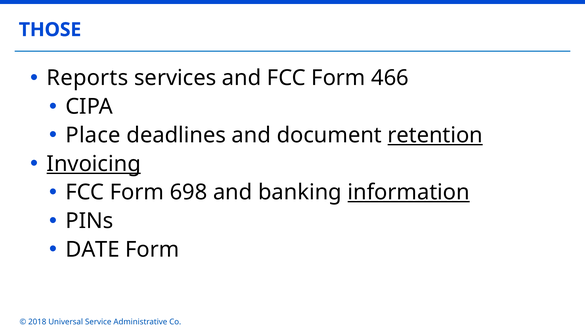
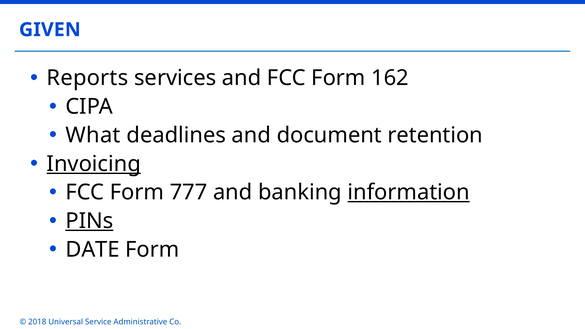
THOSE: THOSE -> GIVEN (50, 30)
466: 466 -> 162 (390, 78)
Place: Place -> What (93, 135)
retention underline: present -> none (435, 135)
698: 698 -> 777 (189, 192)
PINs underline: none -> present (89, 221)
